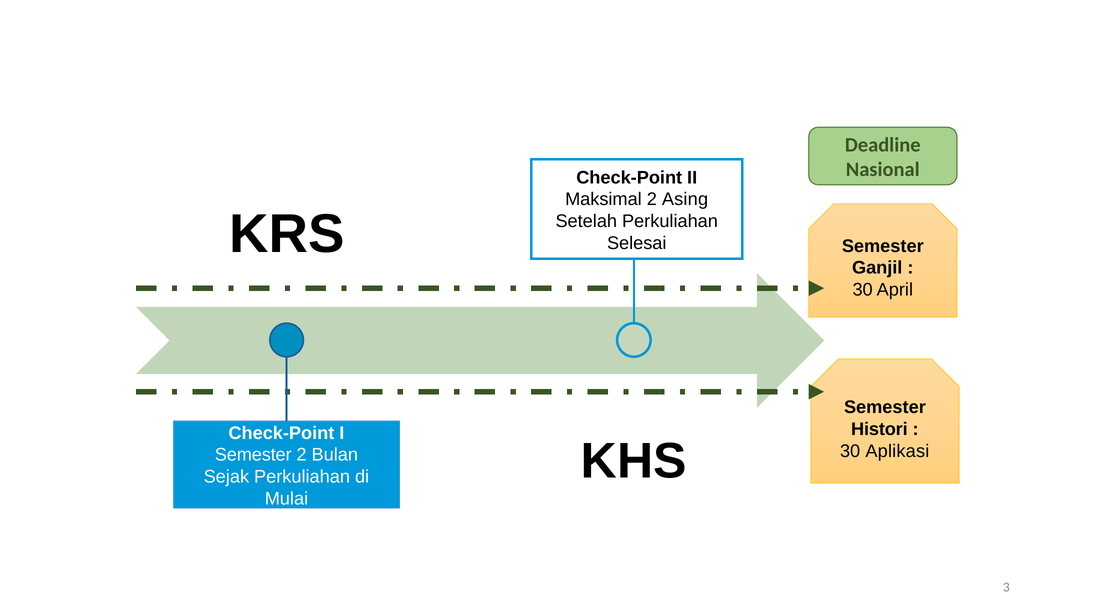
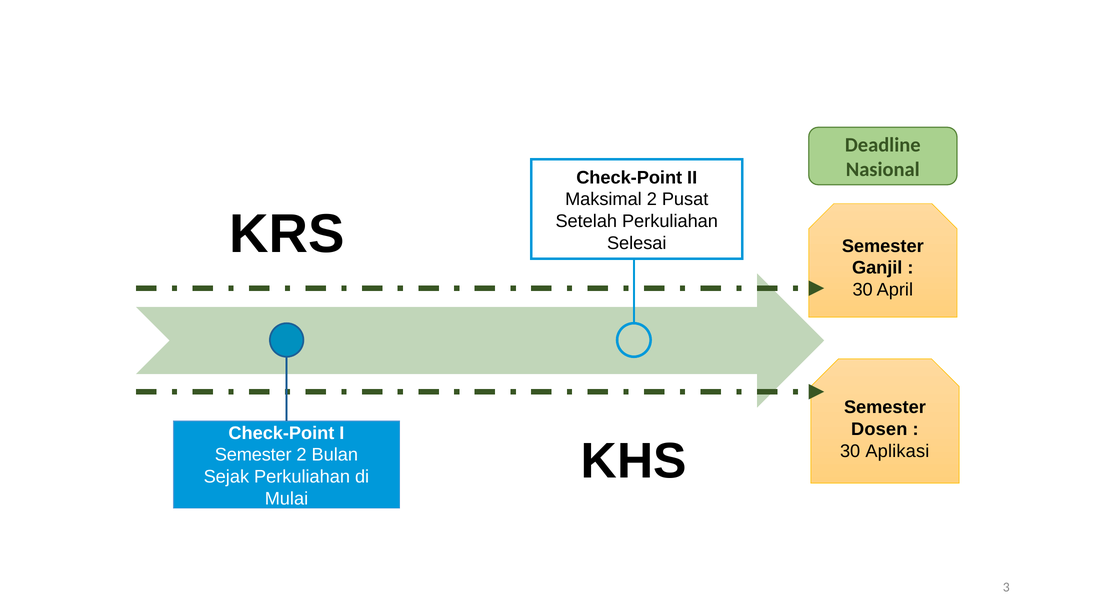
Asing: Asing -> Pusat (685, 199)
Histori: Histori -> Dosen (879, 429)
